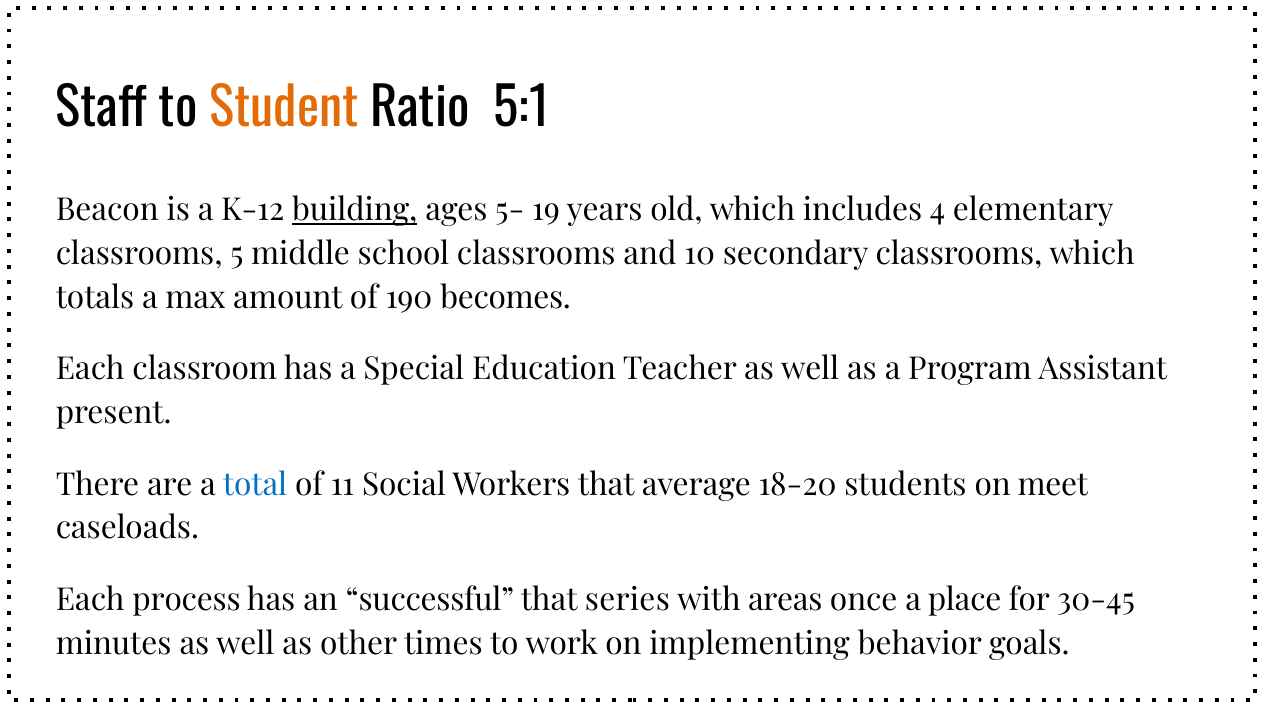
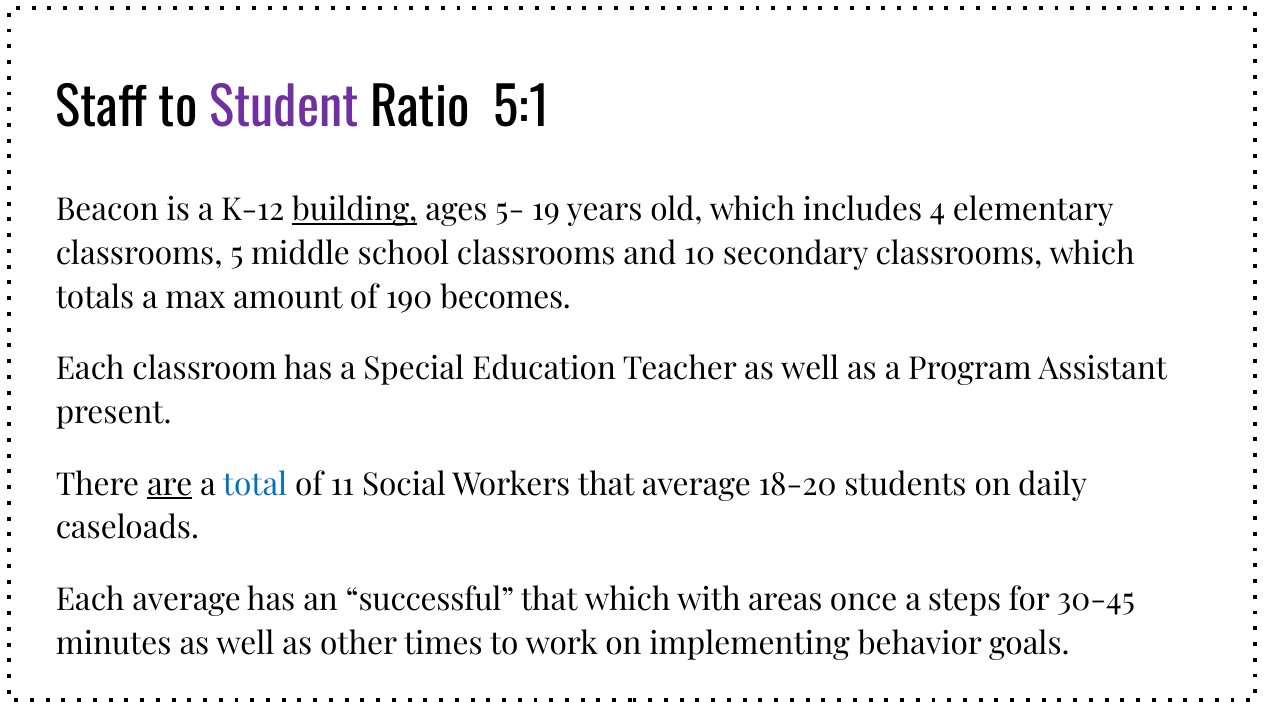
Student colour: orange -> purple (284, 110)
are underline: none -> present (170, 485)
meet: meet -> daily (1053, 485)
Each process: process -> average (187, 600)
that series: series -> which (628, 600)
place: place -> steps (965, 600)
